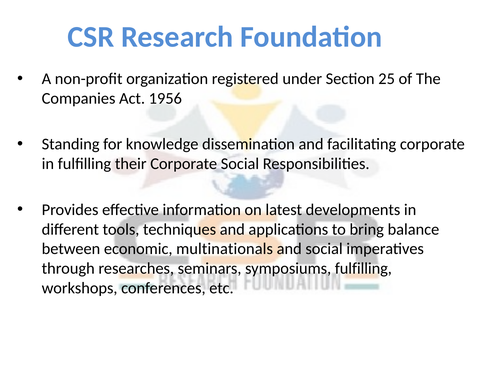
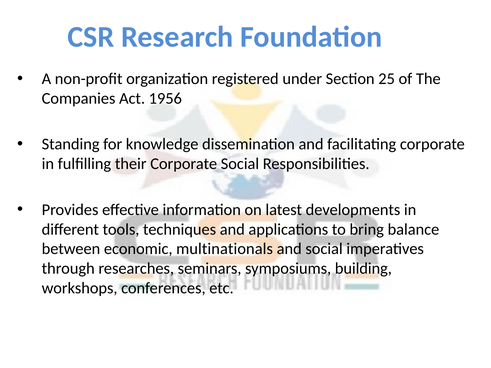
symposiums fulfilling: fulfilling -> building (363, 269)
